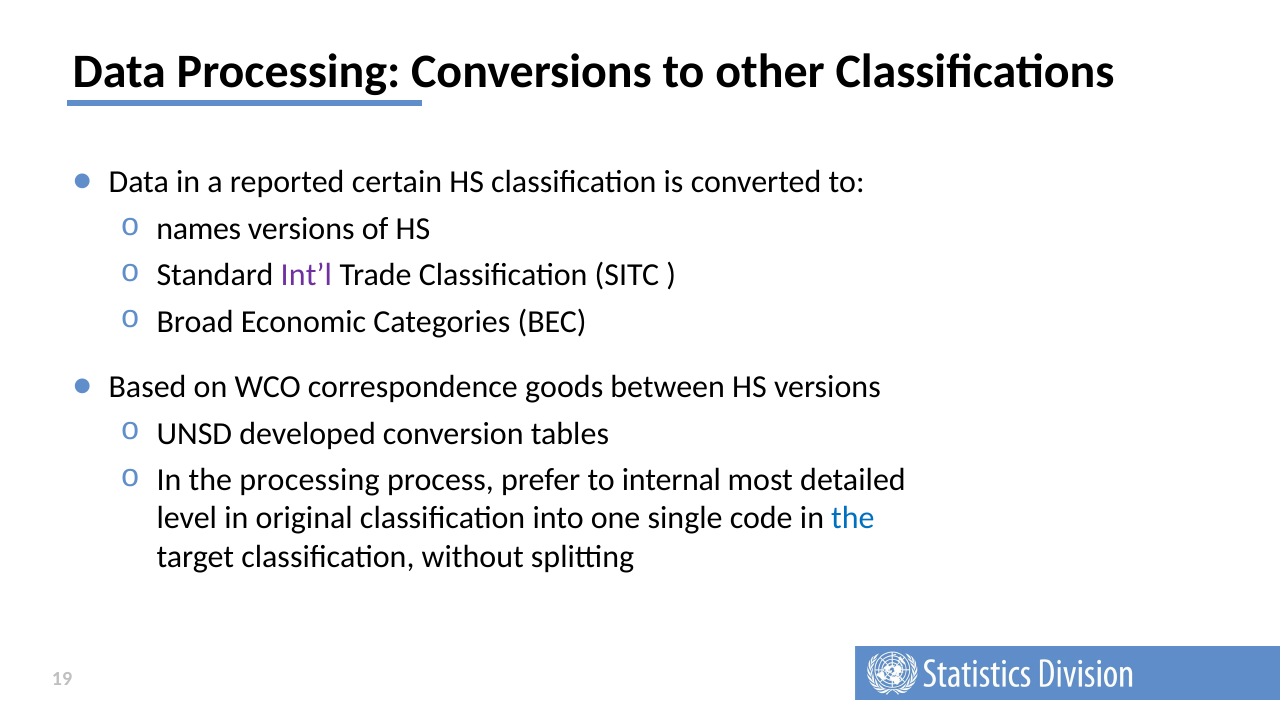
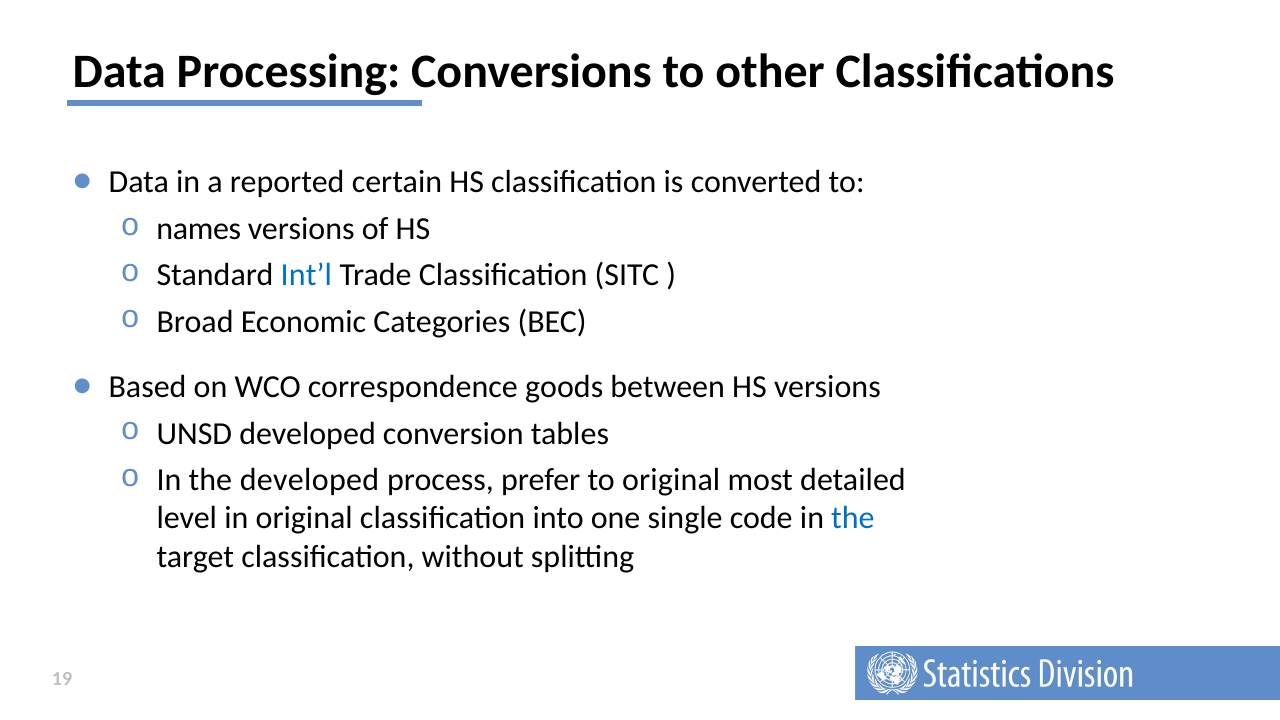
Int’l colour: purple -> blue (306, 275)
the processing: processing -> developed (309, 480)
to internal: internal -> original (671, 480)
